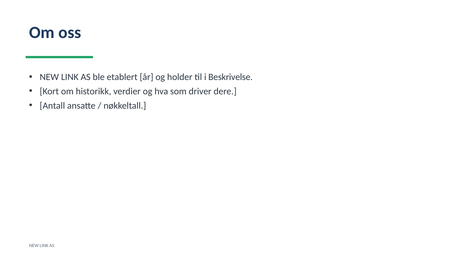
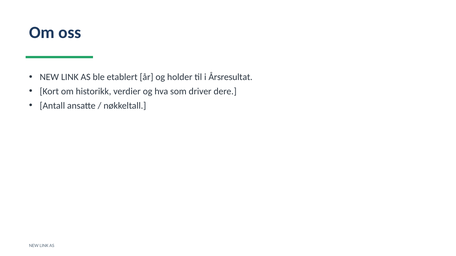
Beskrivelse: Beskrivelse -> Årsresultat (231, 77)
